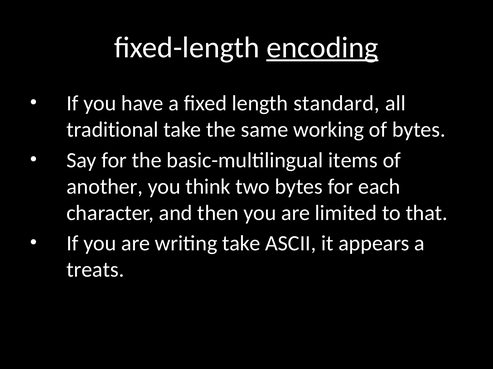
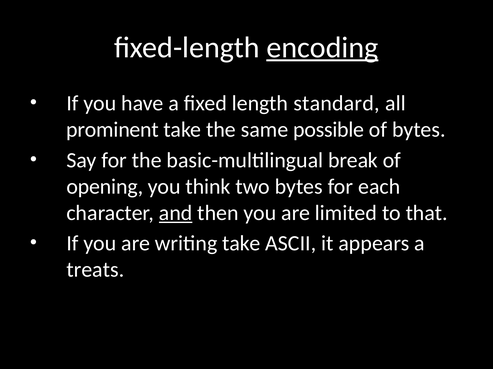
traditional: traditional -> prominent (113, 130)
working: working -> possible (329, 130)
items: items -> break (353, 161)
another: another -> opening (105, 187)
and underline: none -> present (176, 213)
